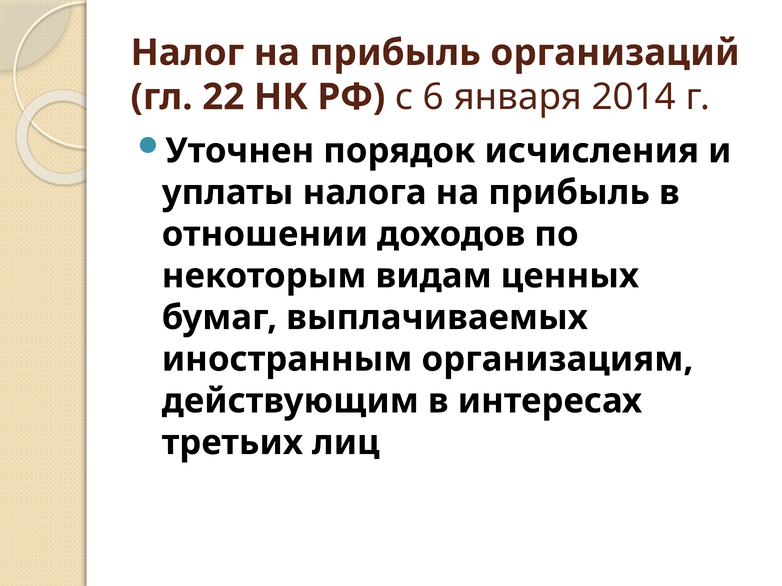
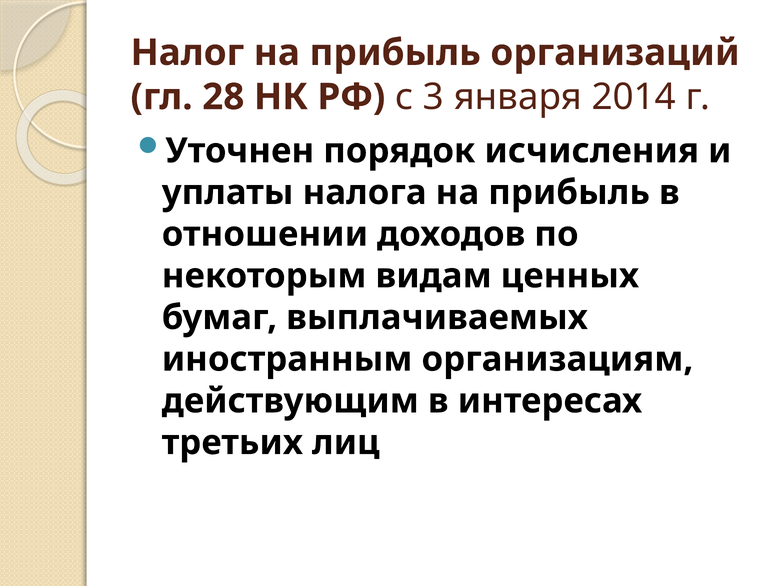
22: 22 -> 28 (223, 97)
6: 6 -> 3 (433, 97)
